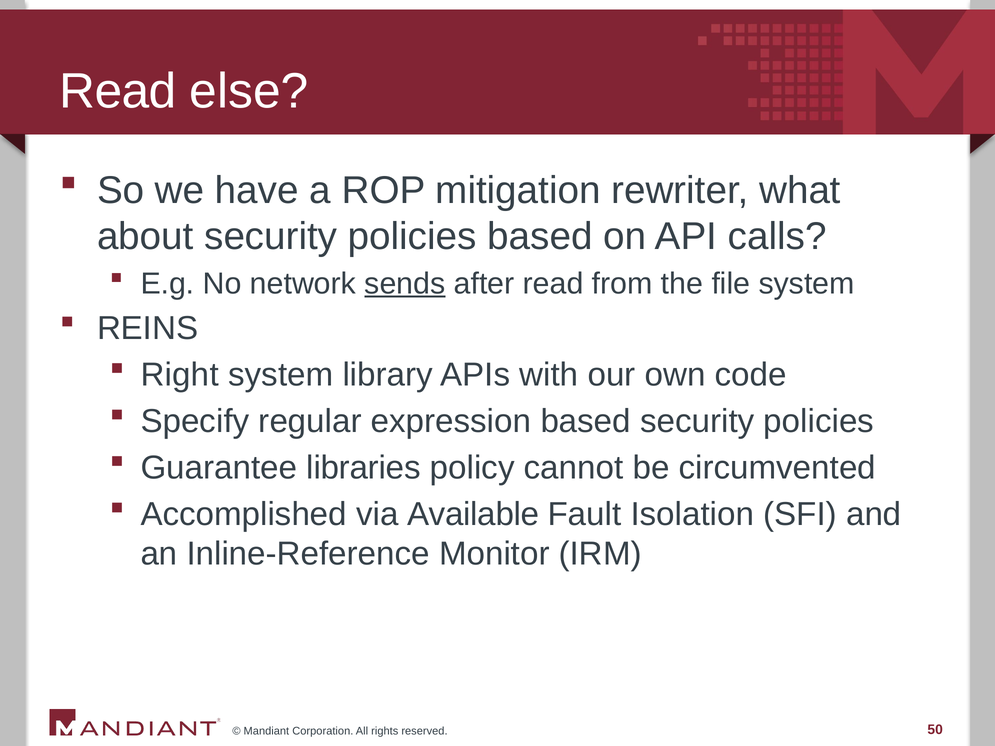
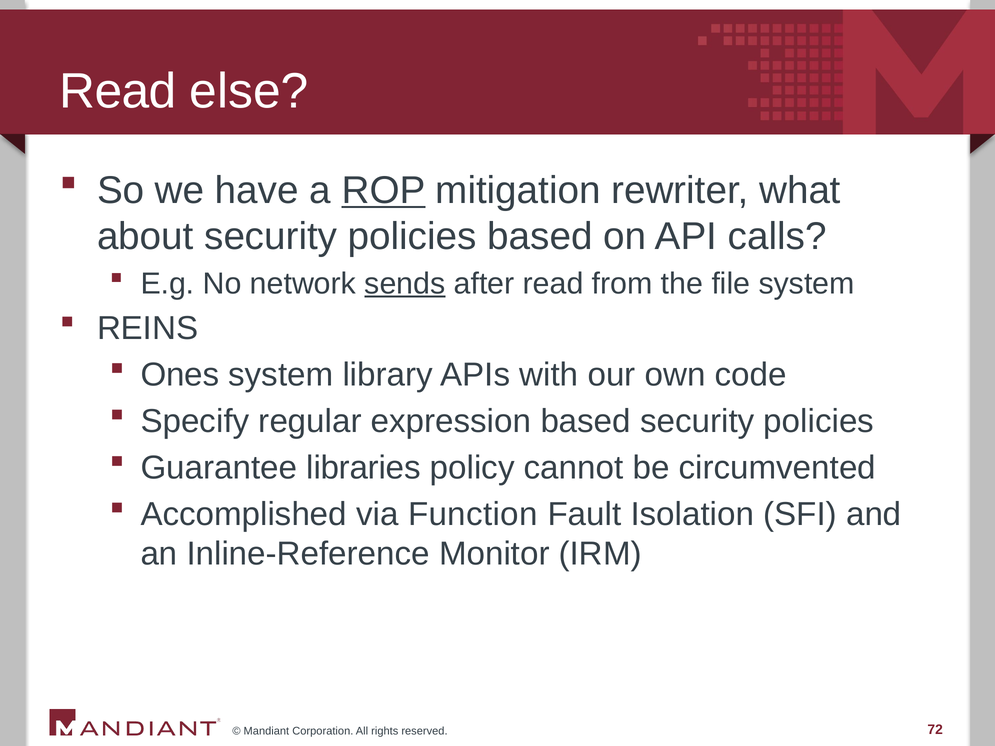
ROP underline: none -> present (383, 190)
Right: Right -> Ones (180, 375)
Available: Available -> Function (473, 514)
50: 50 -> 72 (935, 730)
